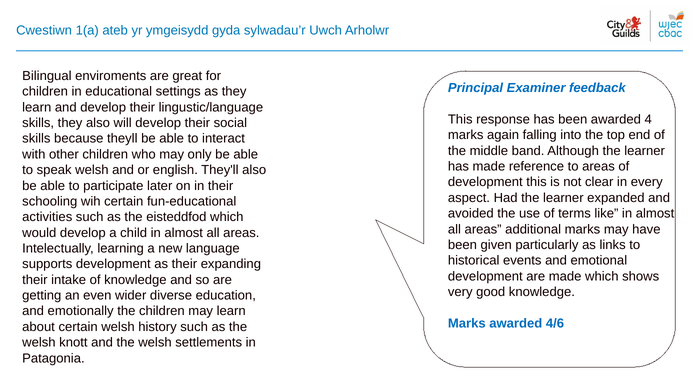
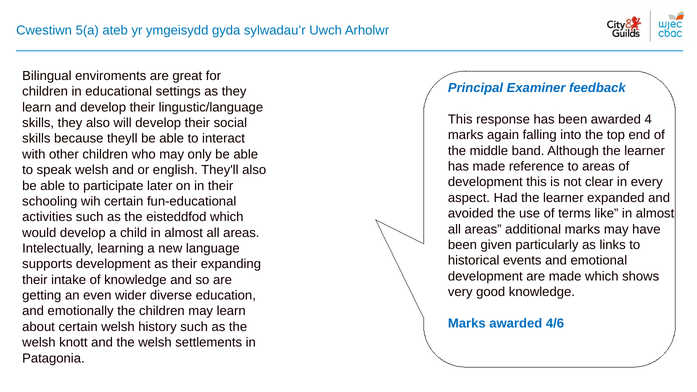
1(a: 1(a -> 5(a (87, 30)
